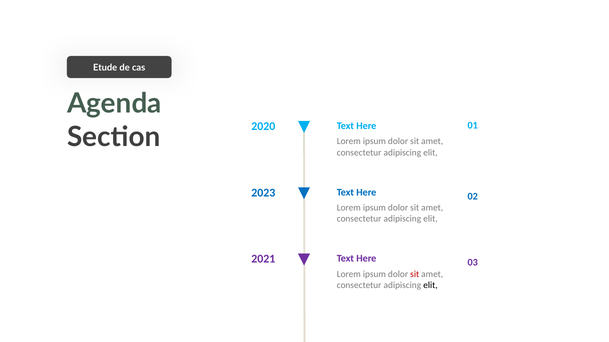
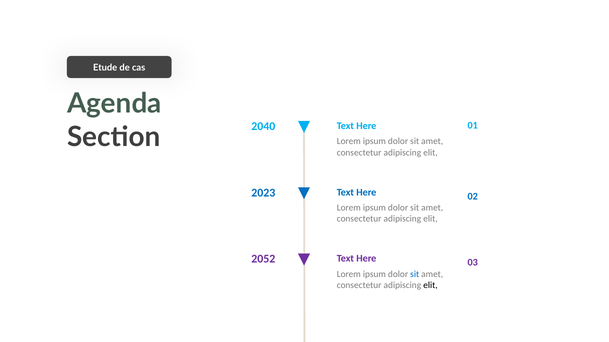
2020: 2020 -> 2040 (263, 127)
2021: 2021 -> 2052 (263, 259)
sit colour: red -> blue (415, 274)
